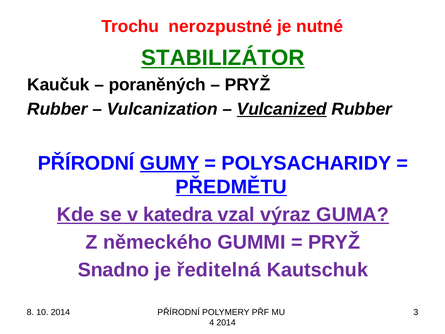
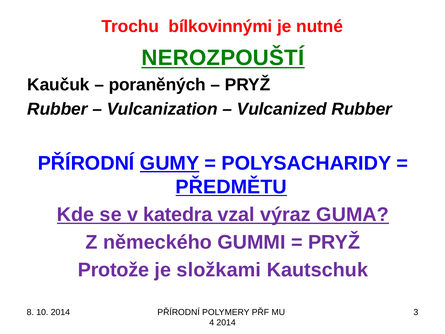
nerozpustné: nerozpustné -> bílkovinnými (221, 26)
STABILIZÁTOR: STABILIZÁTOR -> NEROZPOUŠTÍ (223, 58)
Vulcanized underline: present -> none (282, 109)
Snadno: Snadno -> Protože (114, 270)
ředitelná: ředitelná -> složkami (219, 270)
